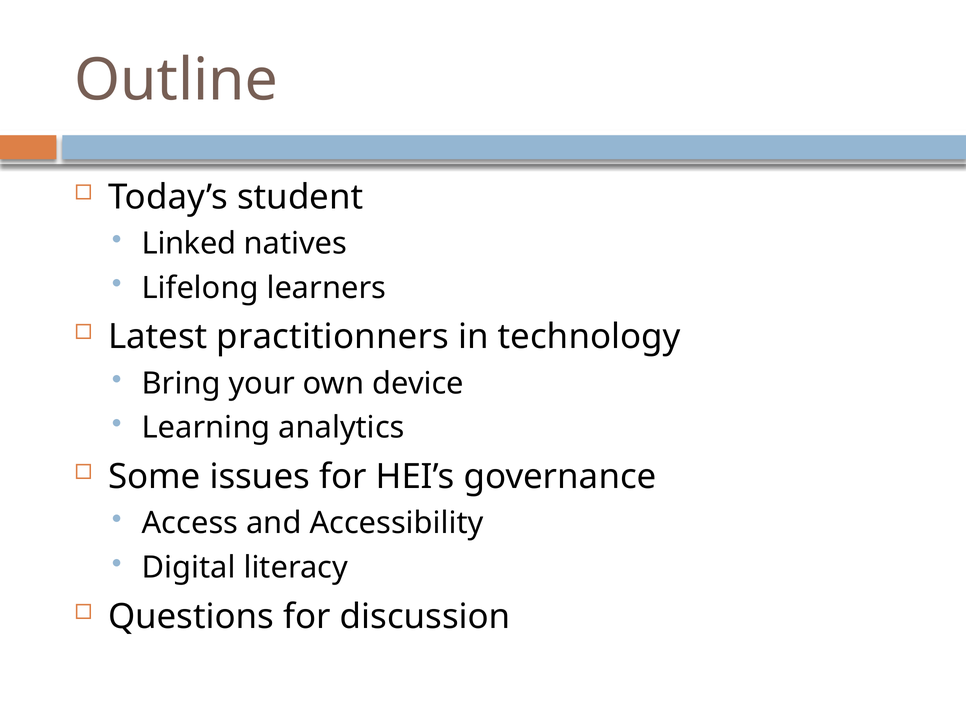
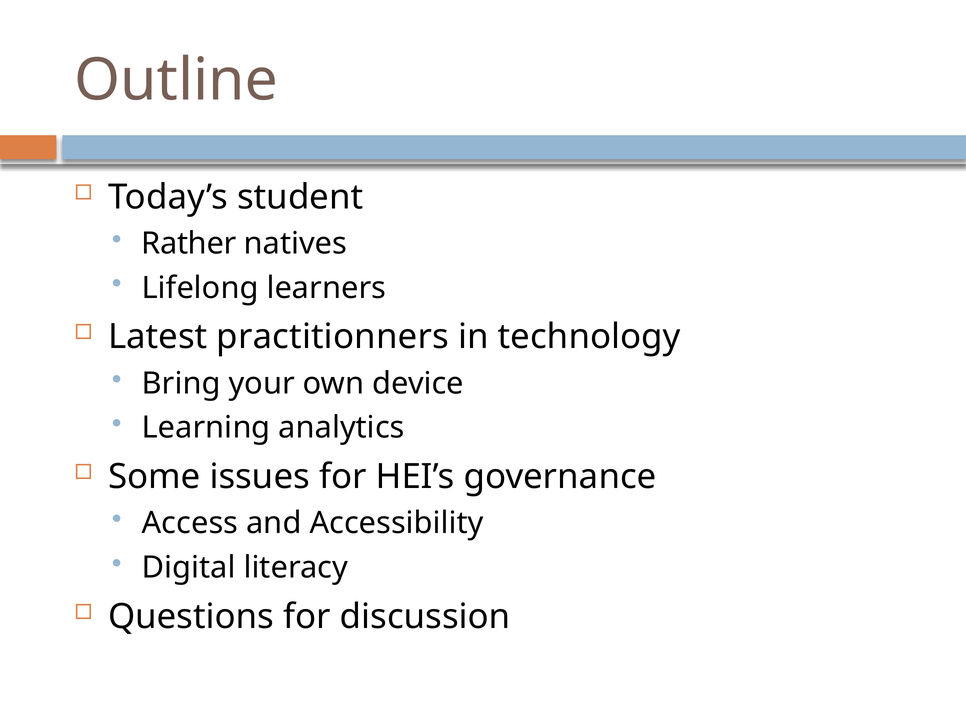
Linked: Linked -> Rather (189, 244)
